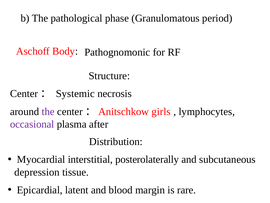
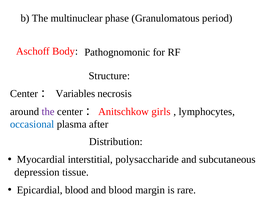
pathological: pathological -> multinuclear (77, 18)
Systemic: Systemic -> Variables (75, 93)
occasional colour: purple -> blue (32, 124)
posterolaterally: posterolaterally -> polysaccharide (147, 159)
Epicardial latent: latent -> blood (77, 190)
